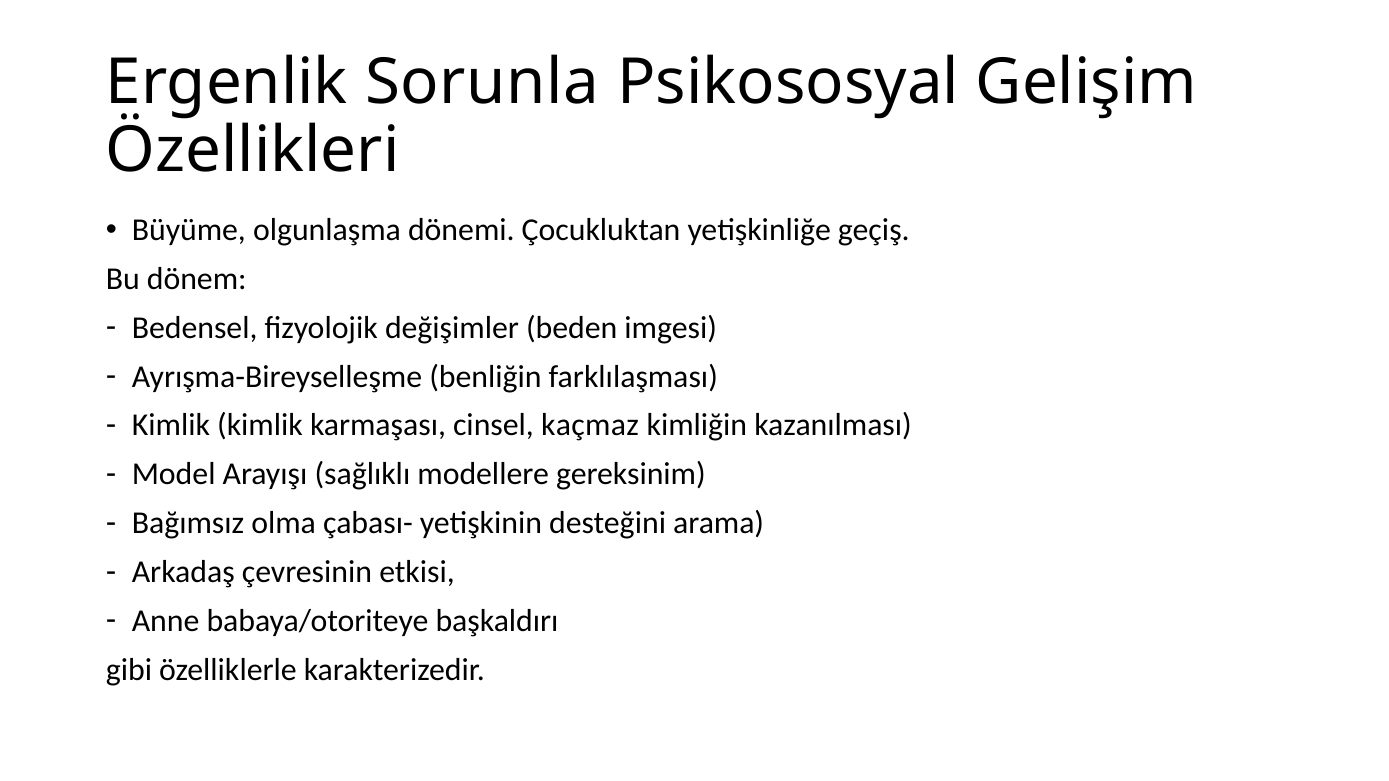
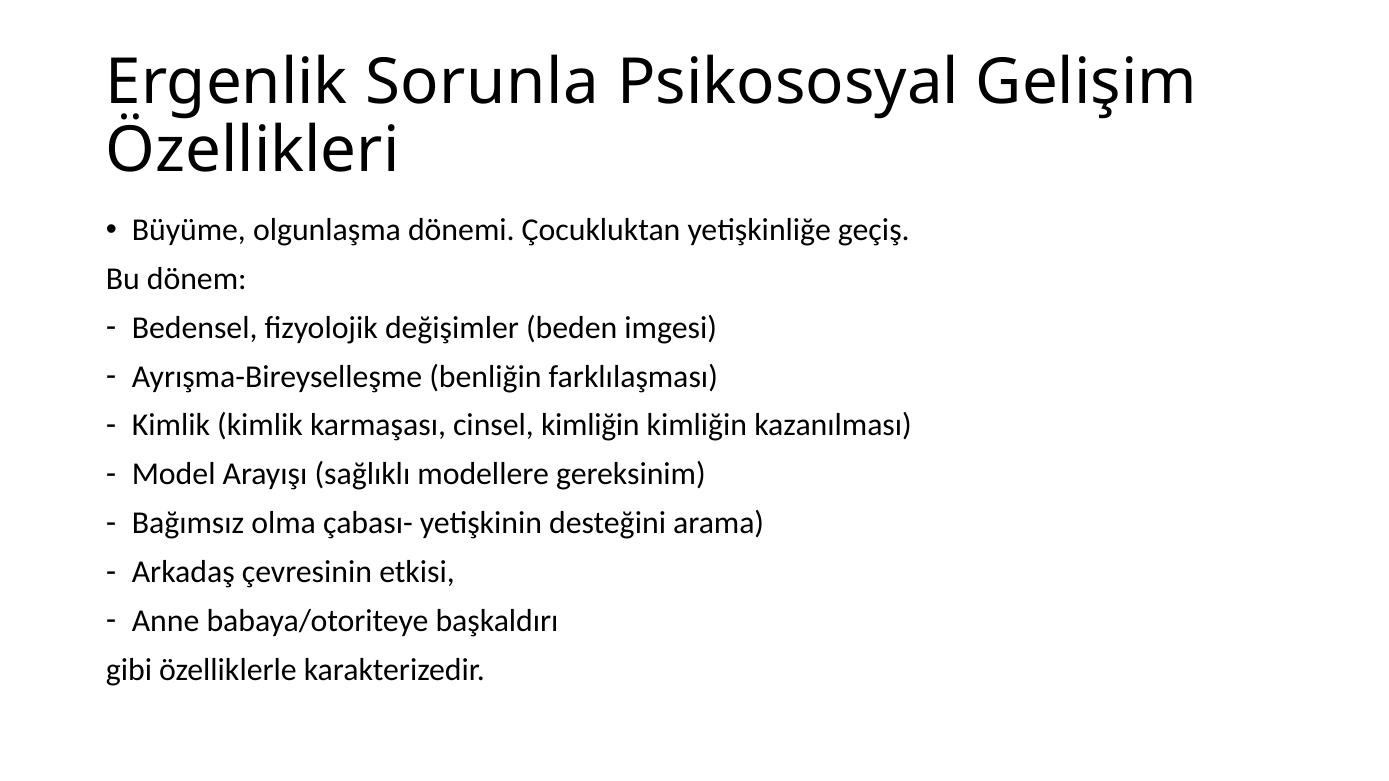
cinsel kaçmaz: kaçmaz -> kimliğin (590, 426)
